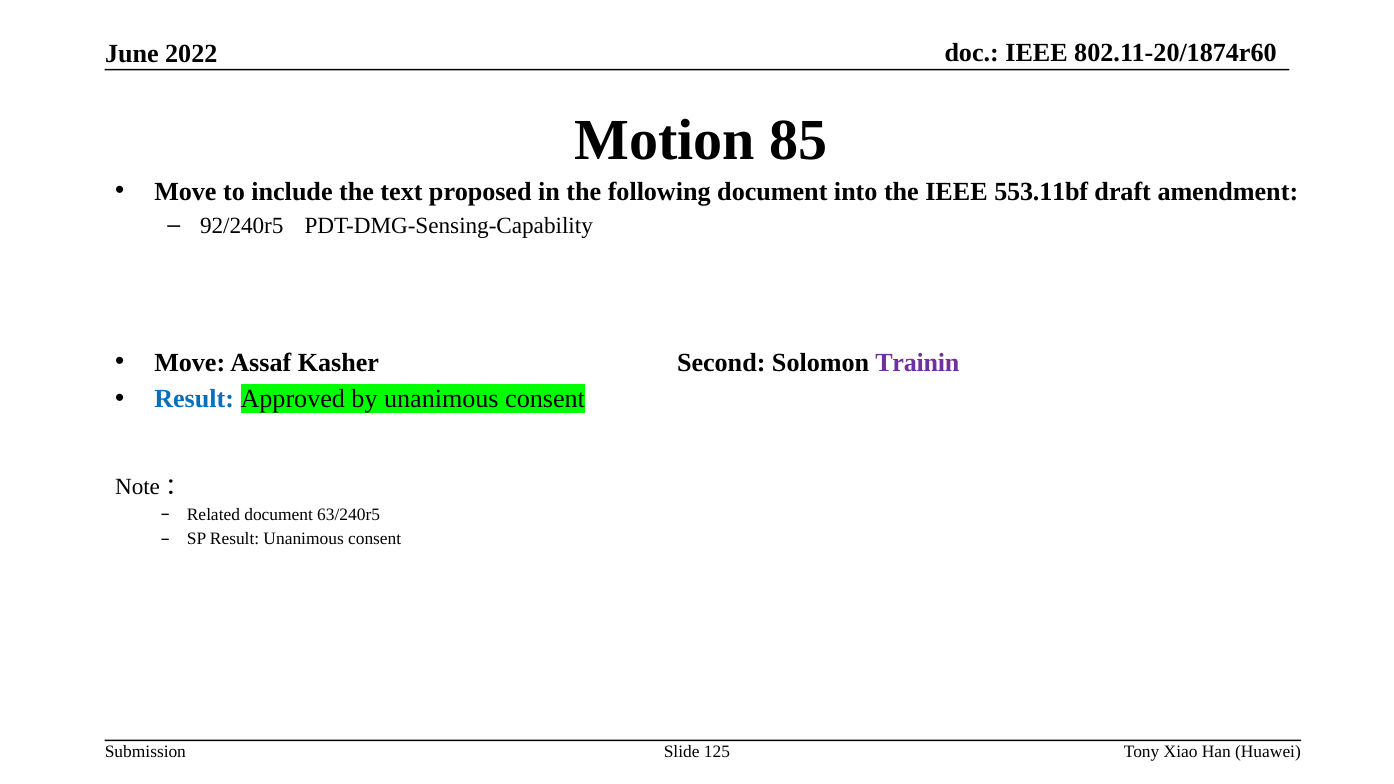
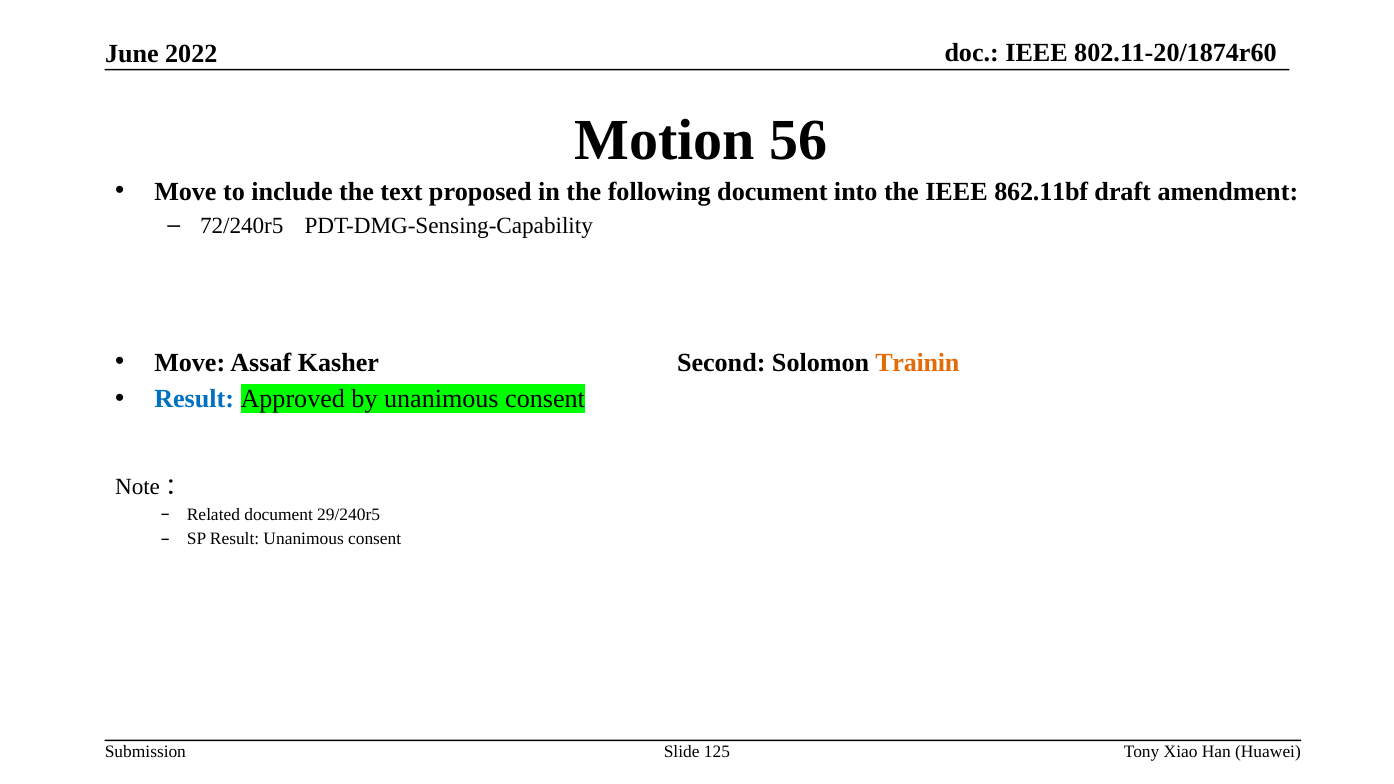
85: 85 -> 56 (799, 140)
553.11bf: 553.11bf -> 862.11bf (1041, 192)
92/240r5: 92/240r5 -> 72/240r5 (242, 226)
Trainin colour: purple -> orange (917, 363)
63/240r5: 63/240r5 -> 29/240r5 (349, 514)
